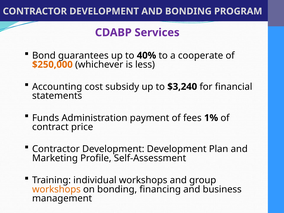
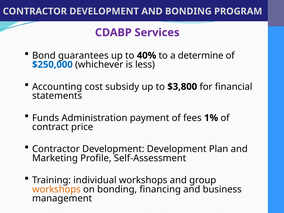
cooperate: cooperate -> determine (201, 55)
$250,000 colour: orange -> blue (52, 65)
$3,240: $3,240 -> $3,800 (182, 87)
